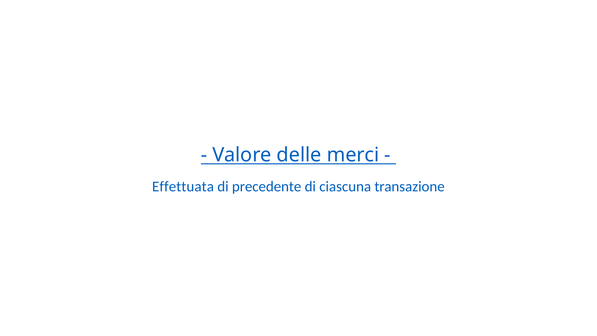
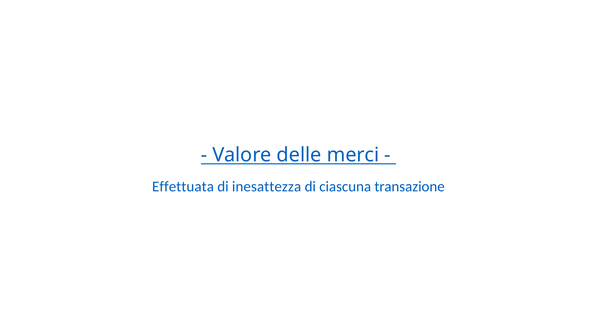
precedente: precedente -> inesattezza (267, 187)
